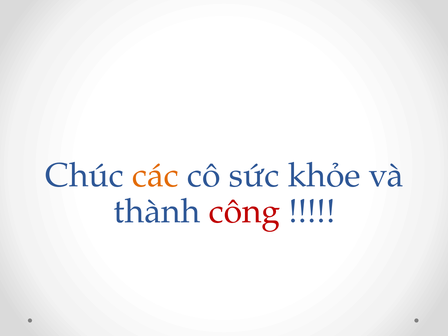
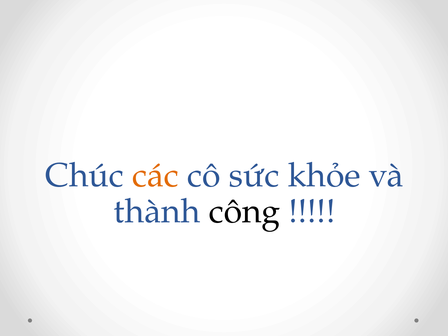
công colour: red -> black (245, 211)
